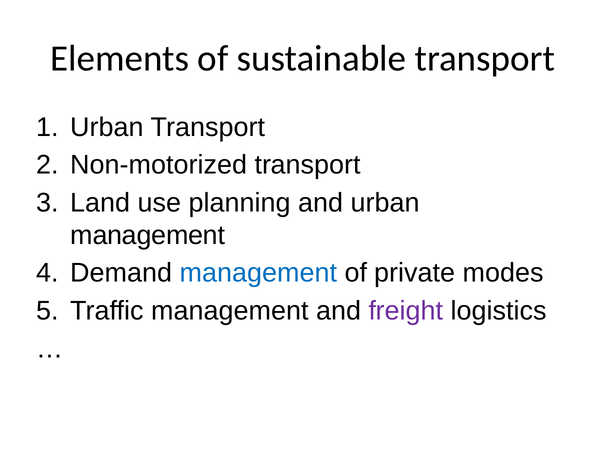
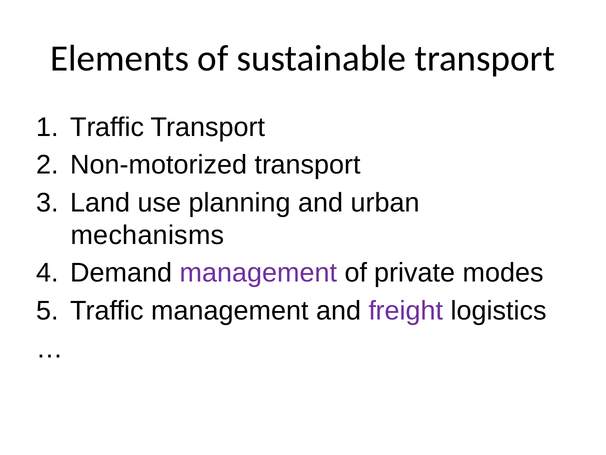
Urban: Urban -> Traffic (107, 127)
management: management -> mechanisms (147, 235)
management colour: blue -> purple (258, 273)
